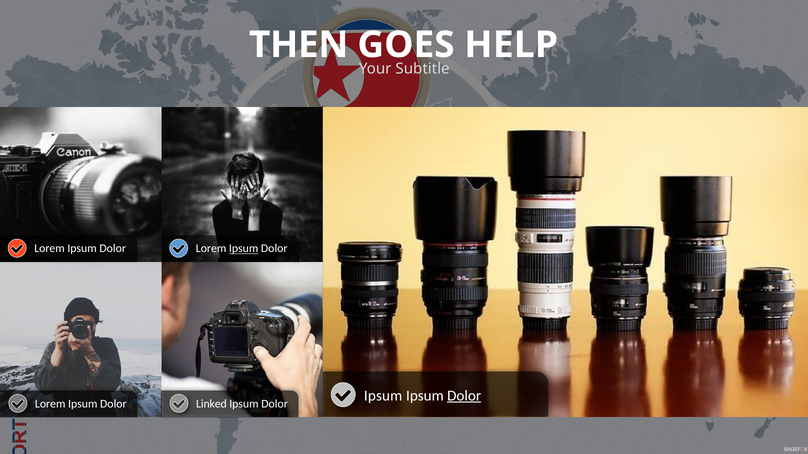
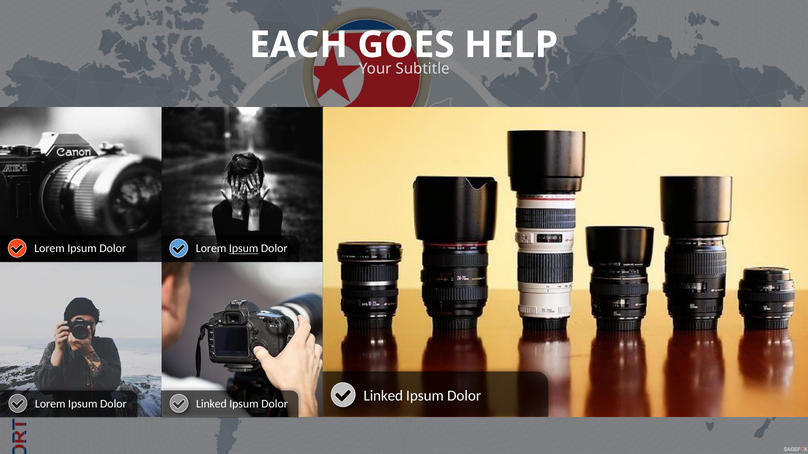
THEN: THEN -> EACH (299, 45)
Ipsum: Ipsum -> Linked (383, 396)
Dolor underline: present -> none (464, 396)
